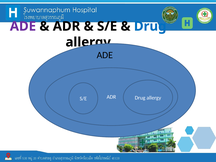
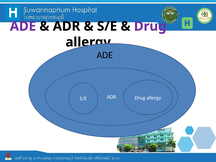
Drug colour: blue -> purple (150, 26)
